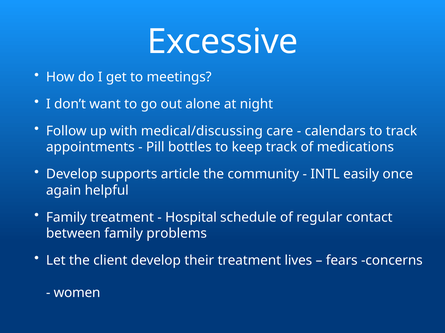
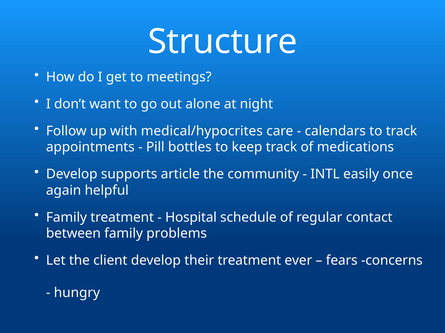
Excessive: Excessive -> Structure (223, 42)
medical/discussing: medical/discussing -> medical/hypocrites (202, 131)
lives: lives -> ever (298, 261)
women: women -> hungry (77, 293)
